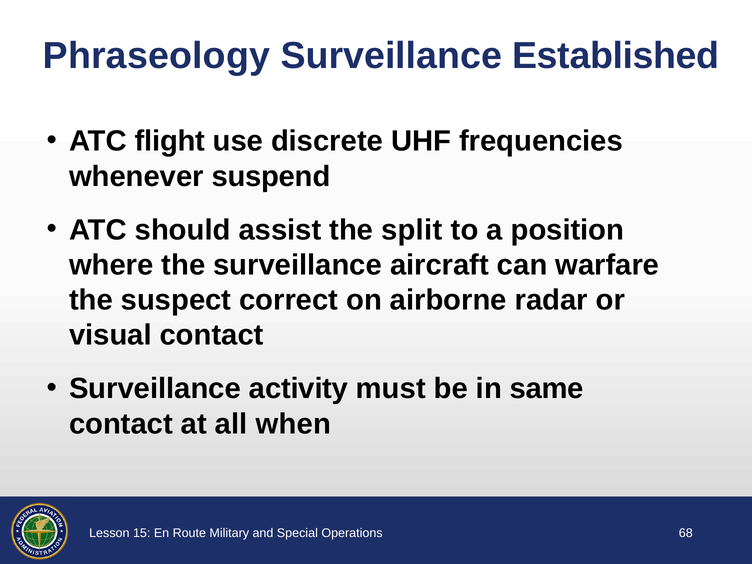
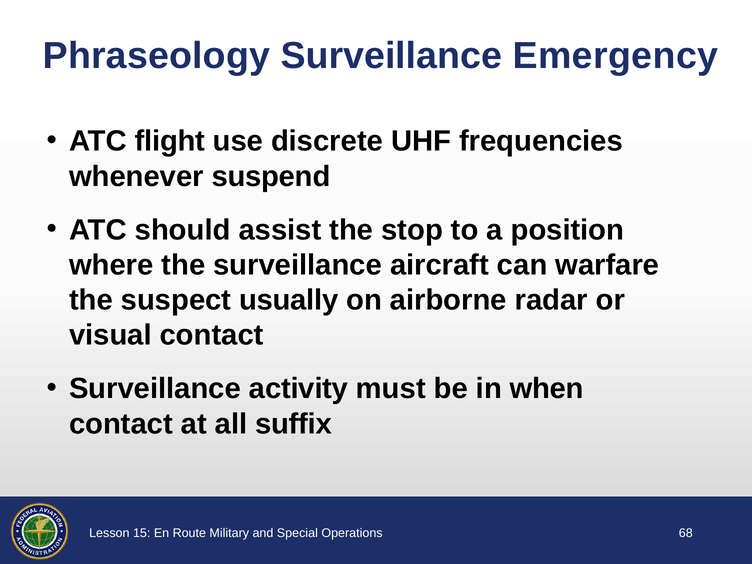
Established: Established -> Emergency (615, 56)
split: split -> stop (412, 230)
correct: correct -> usually (289, 300)
same: same -> when (547, 389)
when: when -> suffix (294, 424)
